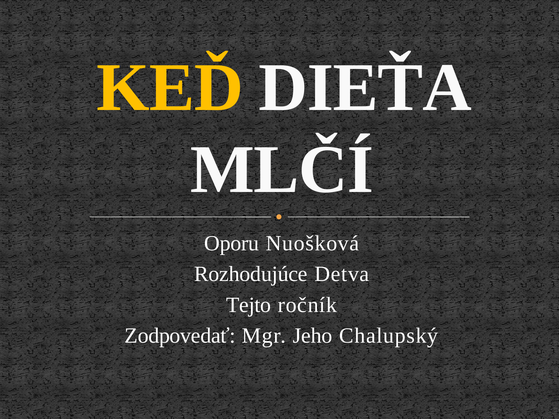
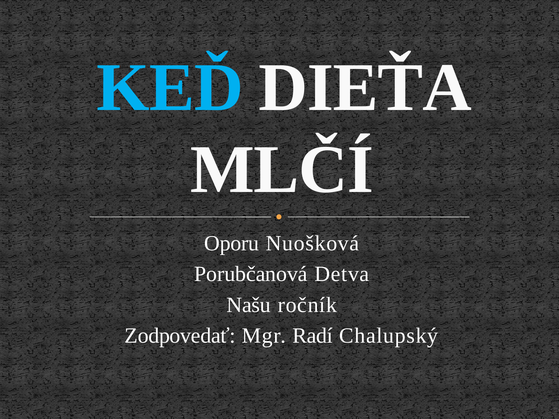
KEĎ colour: yellow -> light blue (170, 88)
Rozhodujúce: Rozhodujúce -> Porubčanová (251, 274)
Tejto: Tejto -> Našu (249, 305)
Jeho: Jeho -> Radí (313, 336)
